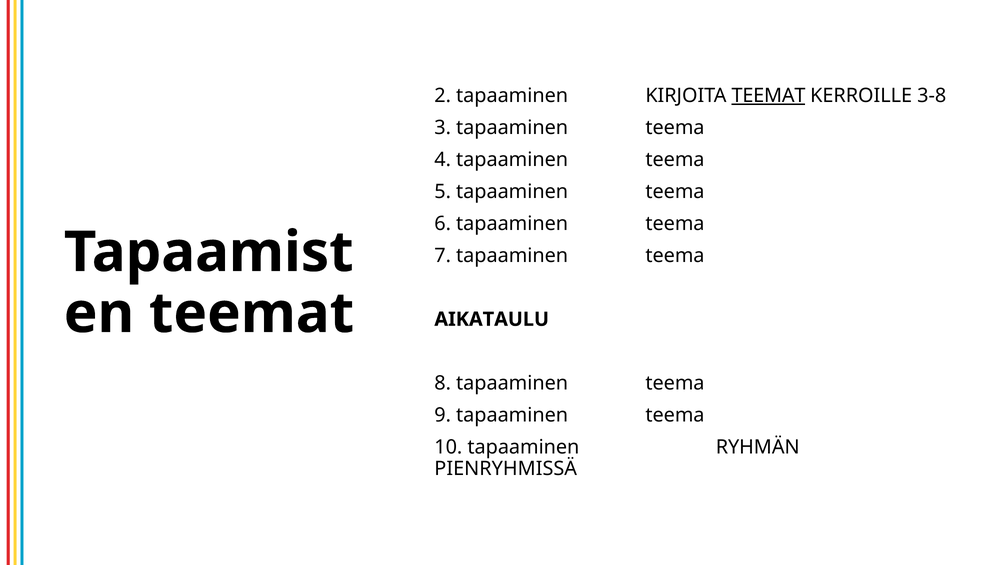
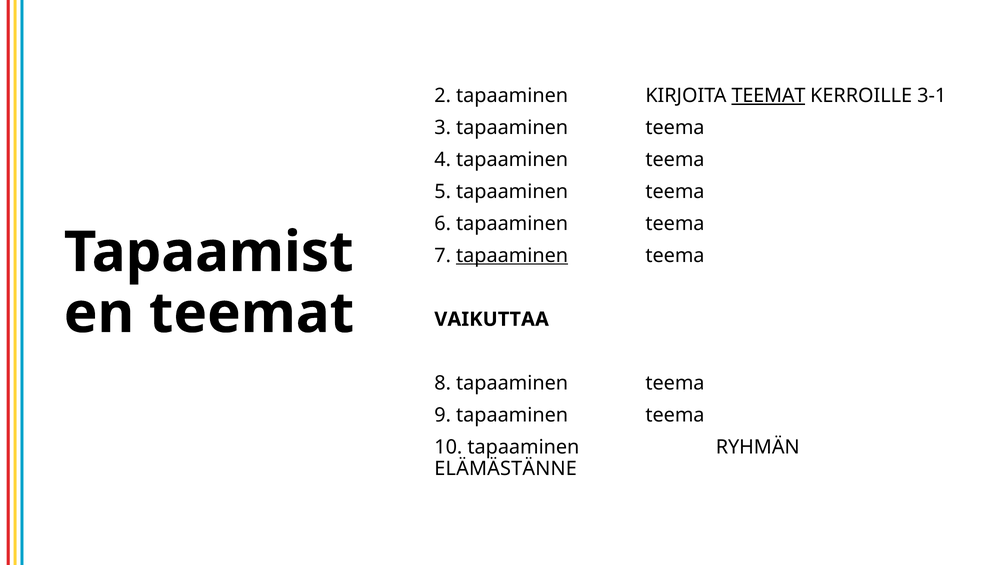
3-8: 3-8 -> 3-1 (932, 96)
tapaaminen underline: none -> present (512, 255)
AIKATAULU: AIKATAULU -> VAIKUTTAA (492, 319)
PIENRYHMISSÄ: PIENRYHMISSÄ -> ELÄMÄSTÄNNE (506, 468)
